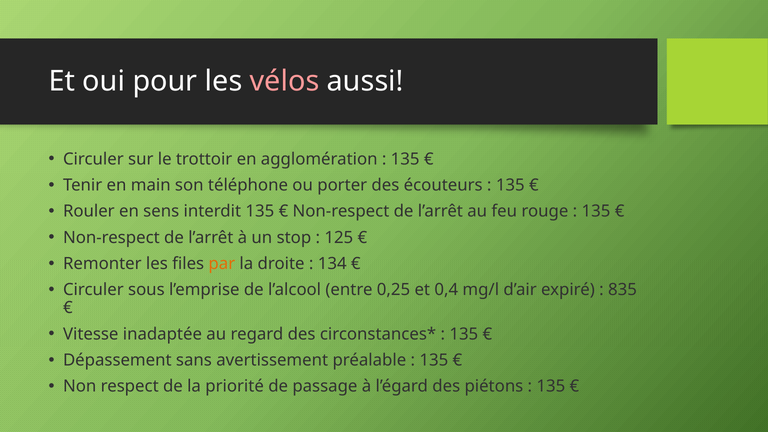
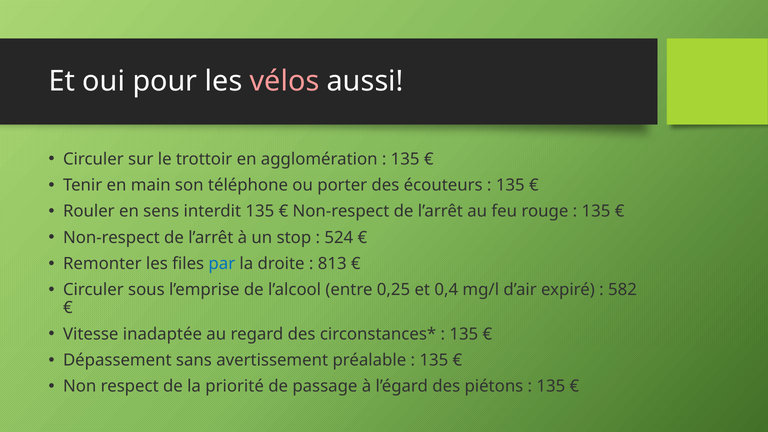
125: 125 -> 524 (339, 237)
par colour: orange -> blue (222, 264)
134: 134 -> 813 (332, 264)
835: 835 -> 582 (622, 290)
